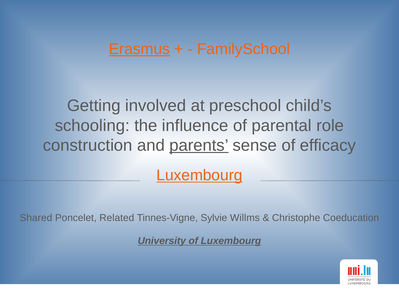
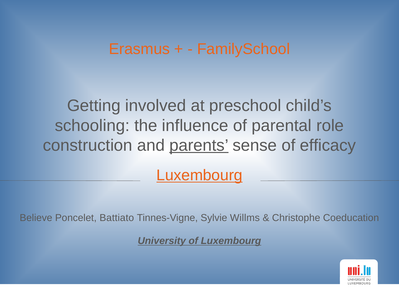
Erasmus underline: present -> none (139, 49)
Shared: Shared -> Believe (36, 218)
Related: Related -> Battiato (117, 218)
